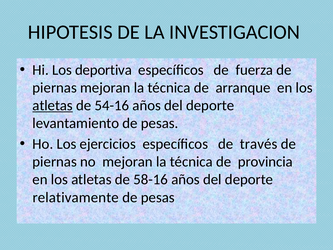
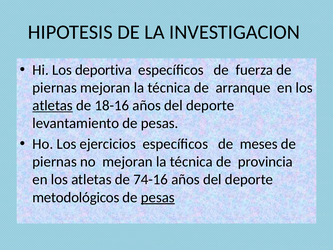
54-16: 54-16 -> 18-16 (112, 105)
través: través -> meses (259, 144)
58-16: 58-16 -> 74-16 (151, 179)
relativamente: relativamente -> metodológicos (76, 197)
pesas underline: none -> present (158, 197)
